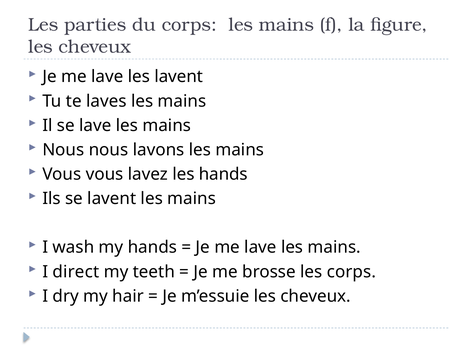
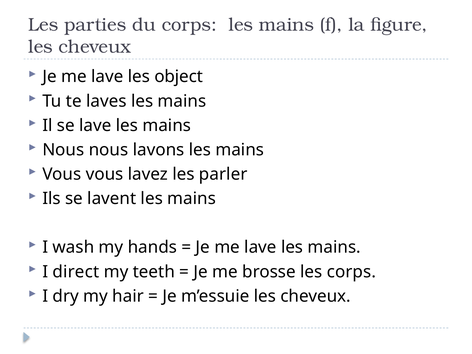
les lavent: lavent -> object (179, 77)
les hands: hands -> parler (223, 174)
